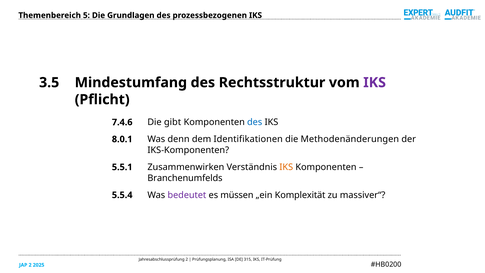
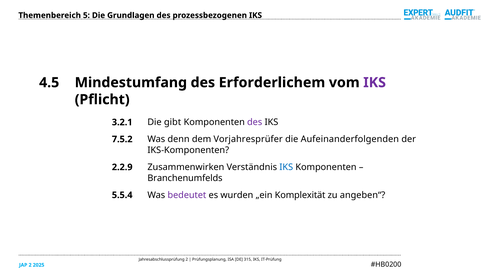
3.5: 3.5 -> 4.5 (49, 82)
Rechtsstruktur: Rechtsstruktur -> Erforderlichem (272, 82)
7.4.6: 7.4.6 -> 3.2.1 (122, 122)
des colour: blue -> purple (255, 122)
8.0.1: 8.0.1 -> 7.5.2 (122, 139)
Identifikationen: Identifikationen -> Vorjahresprüfer (248, 139)
Methodenänderungen: Methodenänderungen -> Aufeinanderfolgenden (350, 139)
5.5.1: 5.5.1 -> 2.2.9 (122, 167)
IKS colour: orange -> blue (286, 167)
müssen: müssen -> wurden (237, 195)
massiver“: massiver“ -> angeben“ (363, 195)
